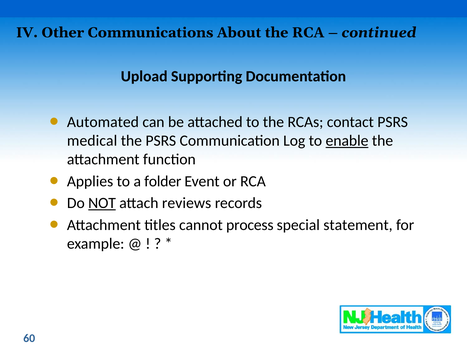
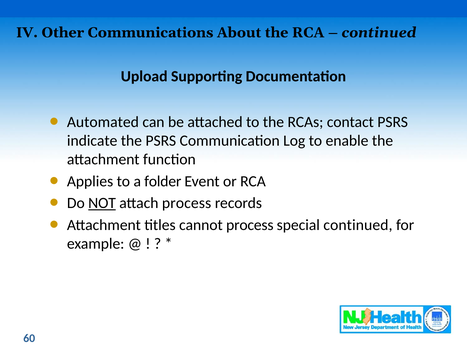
medical: medical -> indicate (92, 140)
enable underline: present -> none (347, 140)
attach reviews: reviews -> process (187, 203)
special statement: statement -> continued (358, 224)
